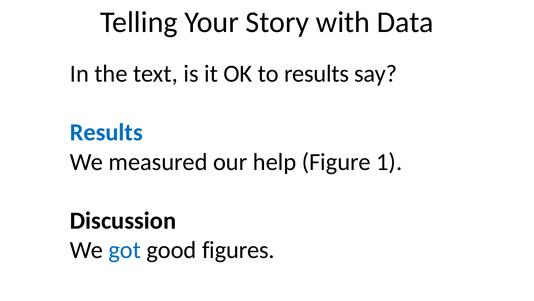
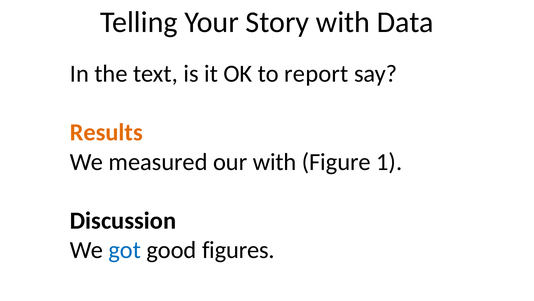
to results: results -> report (316, 74)
Results colour: blue -> orange (106, 132)
our help: help -> with (275, 162)
